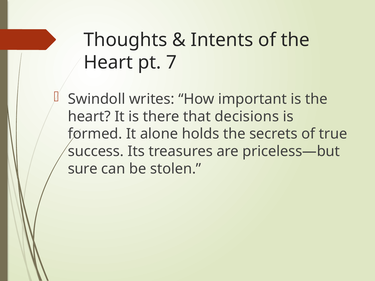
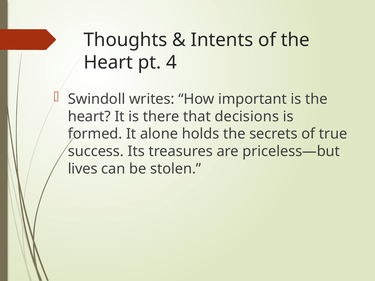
7: 7 -> 4 (171, 63)
sure: sure -> lives (83, 169)
